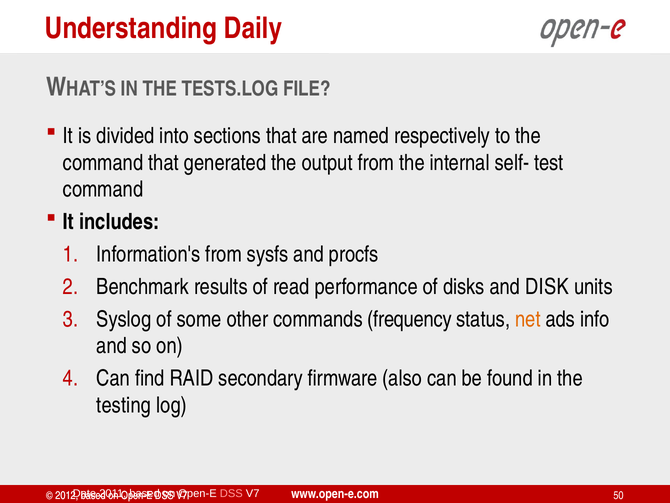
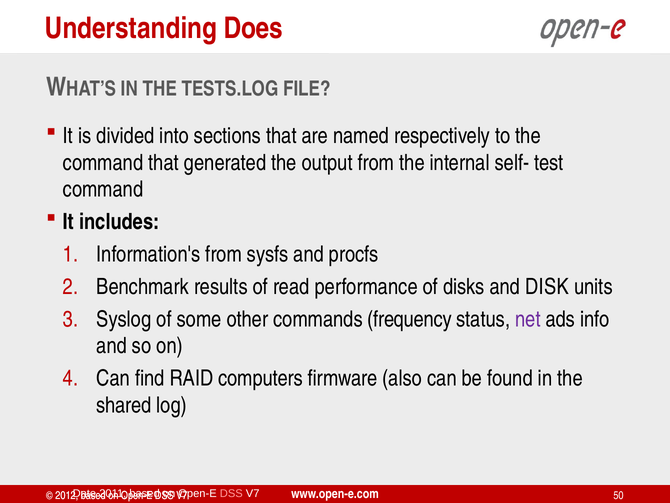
Daily: Daily -> Does (253, 29)
net colour: orange -> purple (528, 319)
secondary: secondary -> computers (261, 378)
testing: testing -> shared (124, 405)
